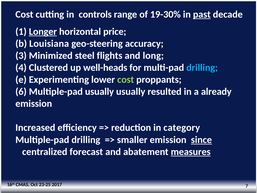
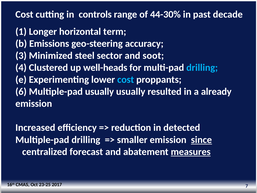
19-30%: 19-30% -> 44-30% (165, 14)
past underline: present -> none (202, 14)
Longer underline: present -> none (43, 32)
price: price -> term (115, 32)
Louisiana: Louisiana -> Emissions (49, 44)
flights: flights -> sector (110, 56)
long: long -> soot (153, 56)
cost colour: light green -> light blue (126, 80)
category: category -> detected (182, 128)
